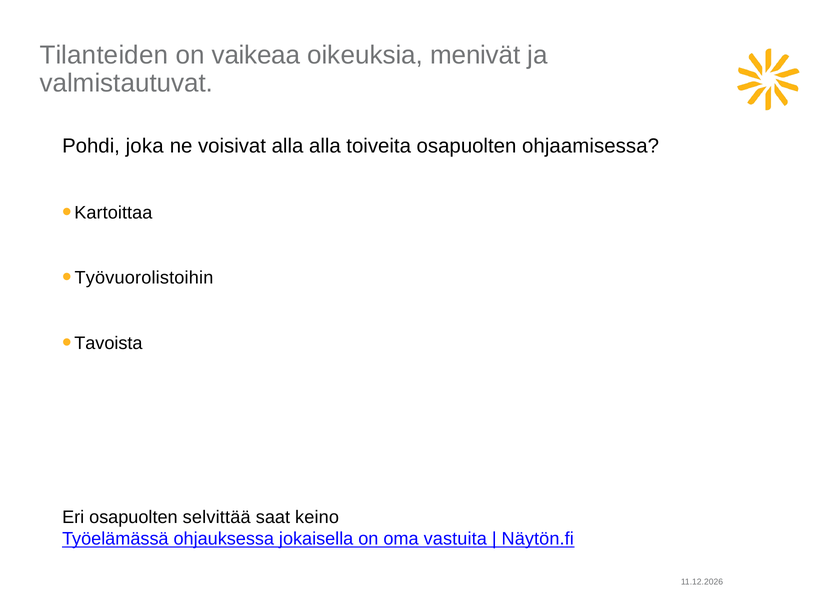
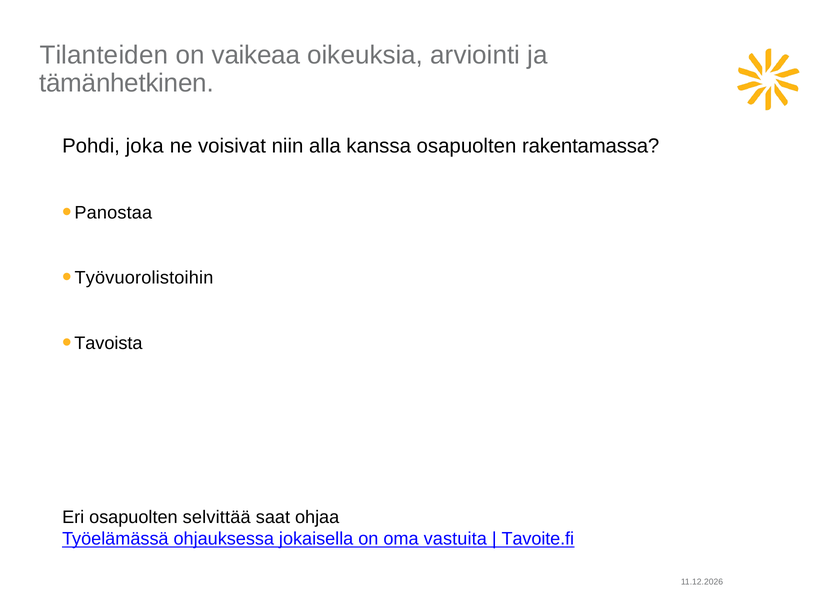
menivät: menivät -> arviointi (475, 55)
valmistautuvat: valmistautuvat -> tämänhetkinen (126, 83)
voisivat alla: alla -> niin (288, 146)
toiveita: toiveita -> kanssa (379, 146)
ohjaamisessa: ohjaamisessa -> rakentamassa (591, 146)
Kartoittaa: Kartoittaa -> Panostaa (113, 213)
keino: keino -> ohjaa (317, 517)
Näytön.fi: Näytön.fi -> Tavoite.fi (538, 539)
